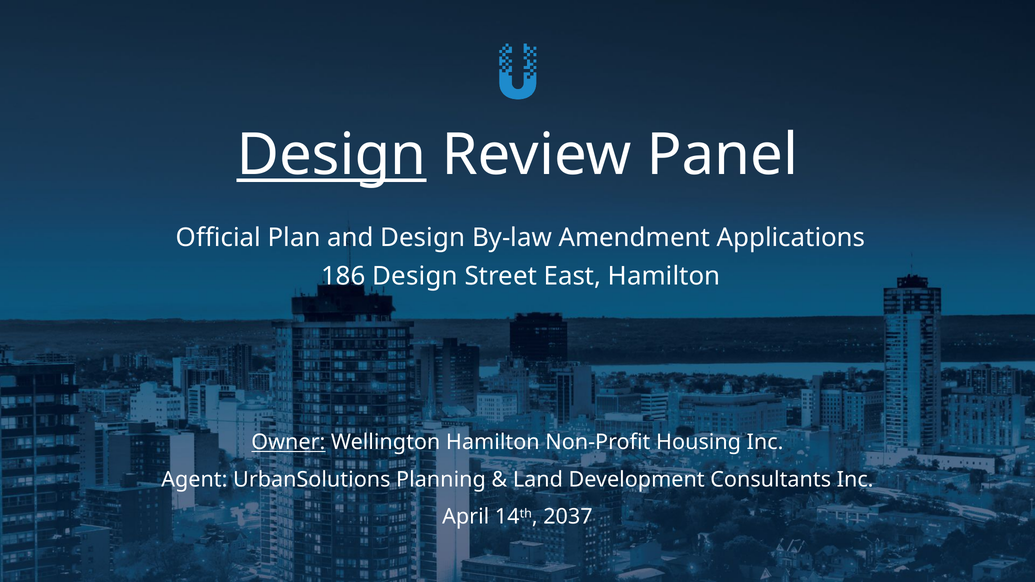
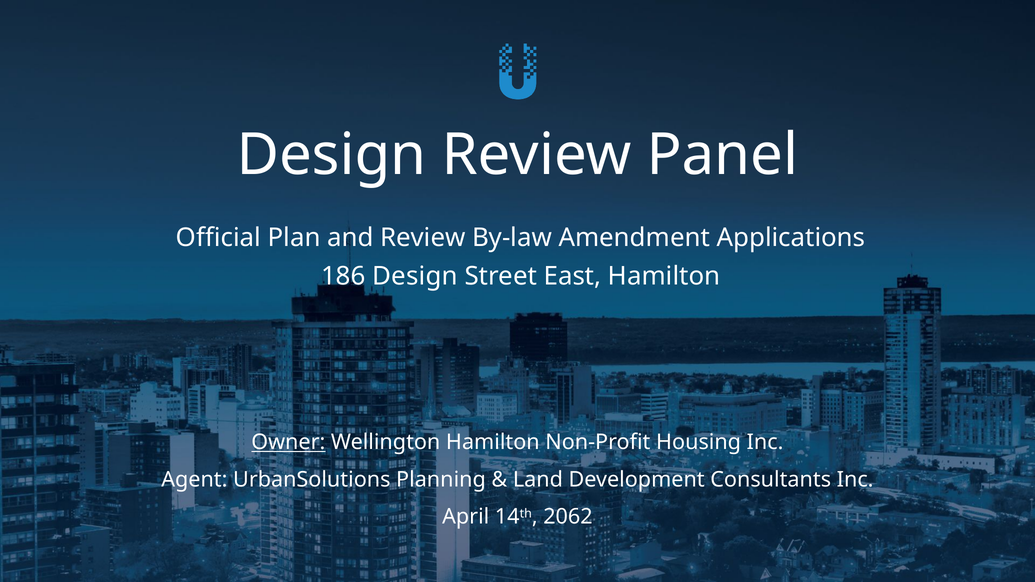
Design underline: present -> none (332, 155)
and Design: Design -> Review (423, 238)
2037: 2037 -> 2062 (568, 517)
